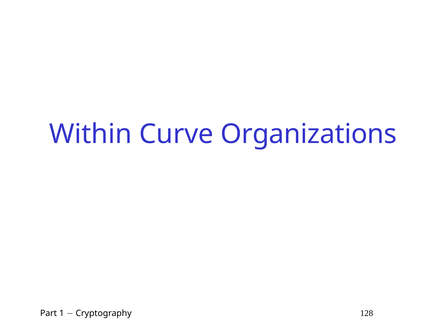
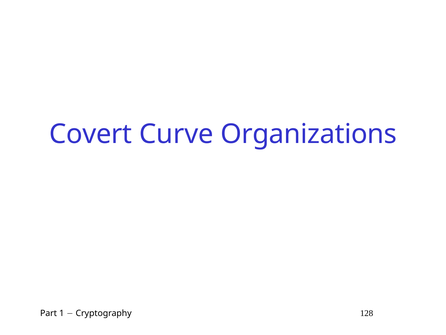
Within: Within -> Covert (91, 134)
